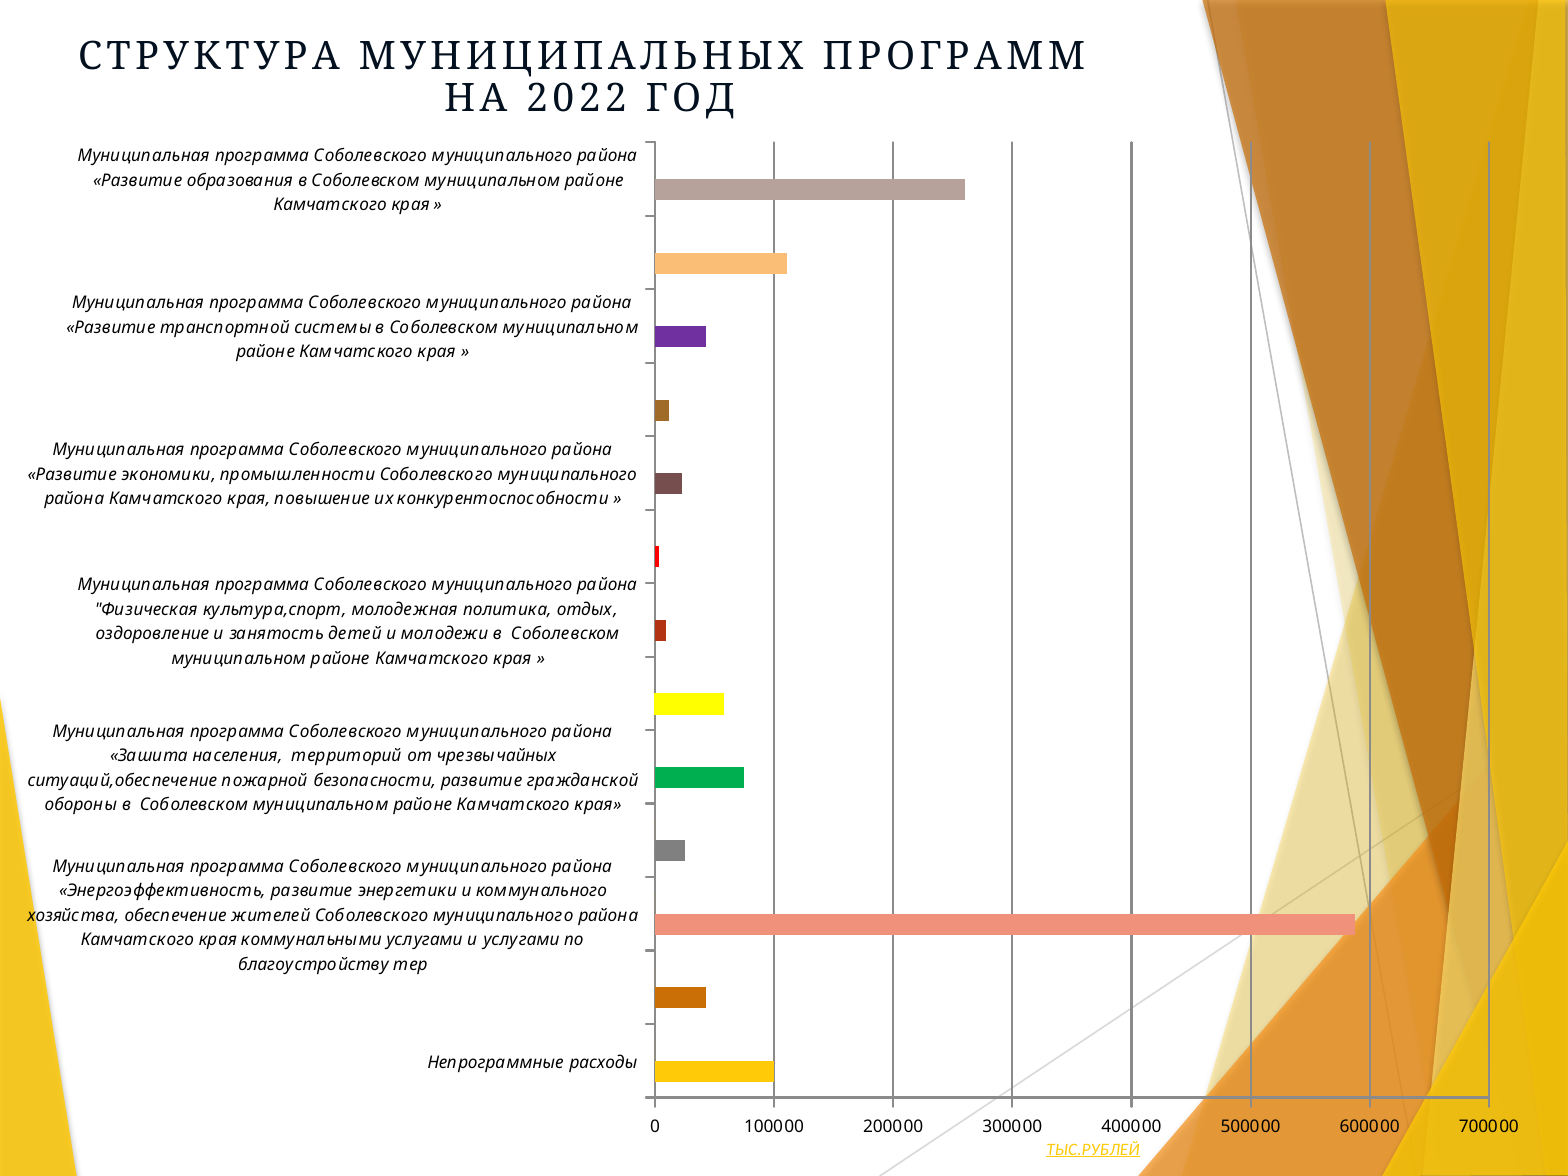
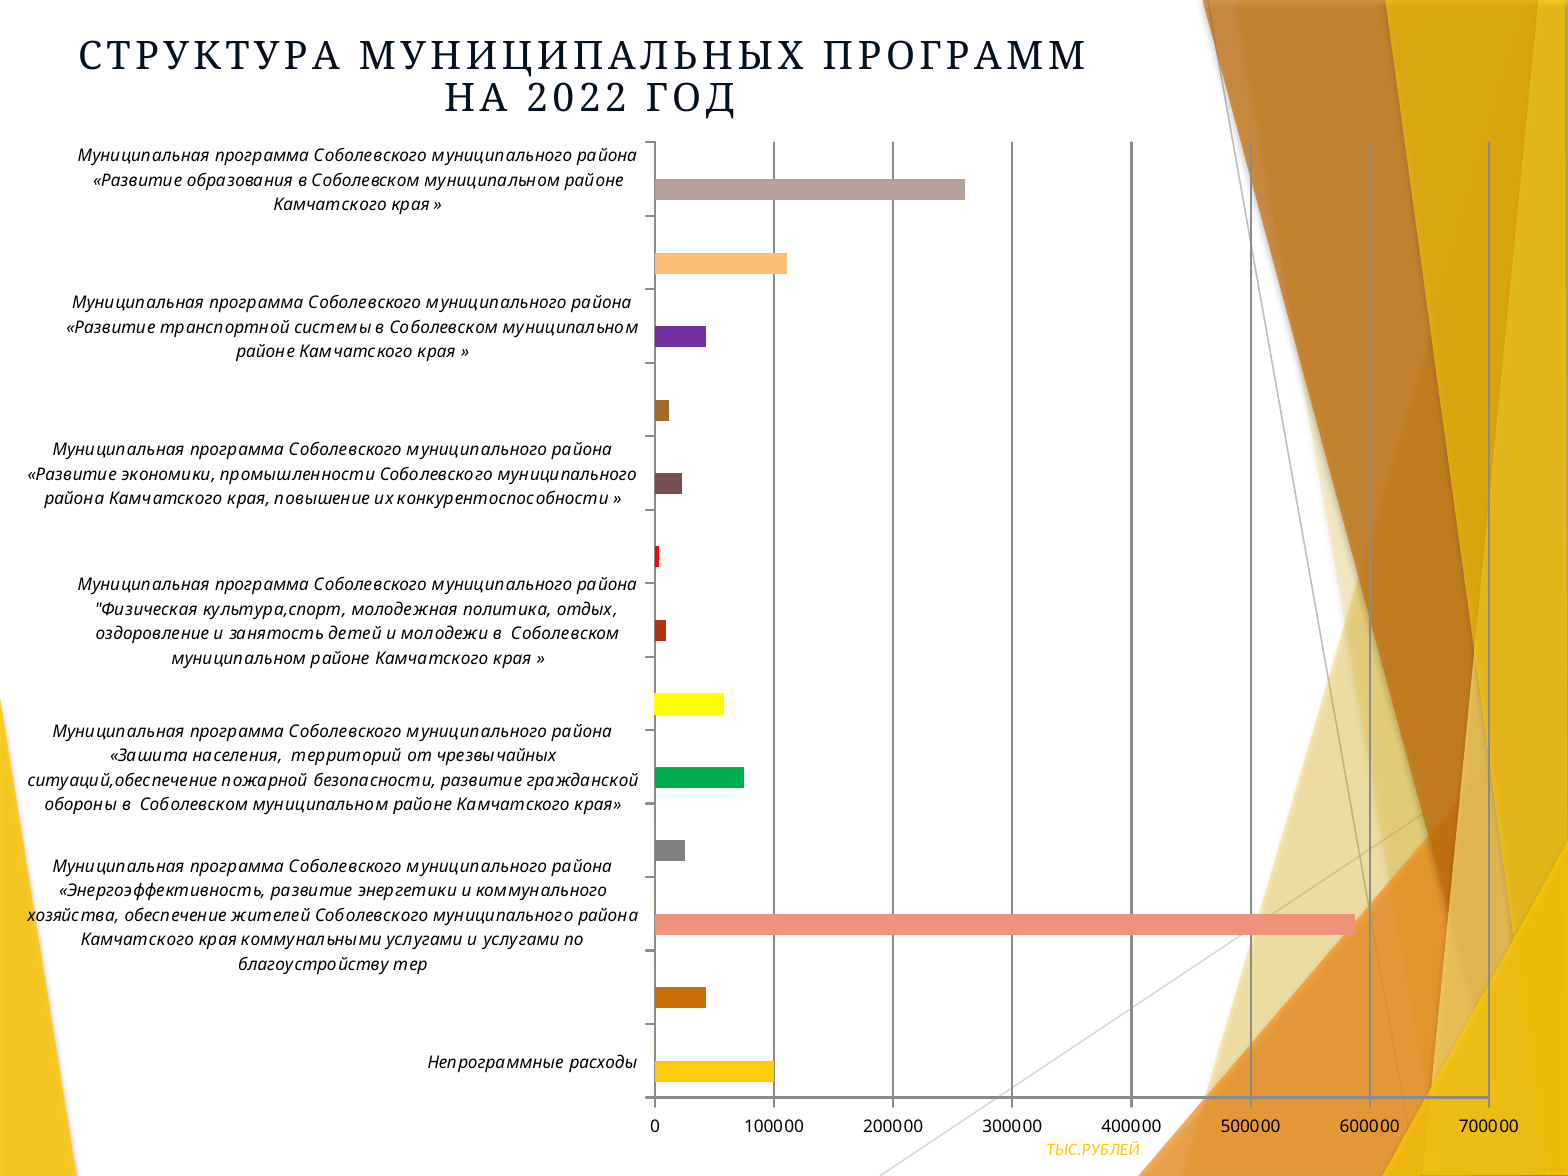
ТЫС.РУБЛЕЙ underline: present -> none (1093, 1149)
